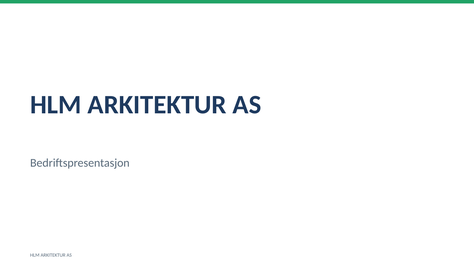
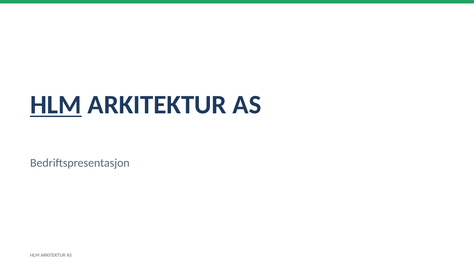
HLM underline: none -> present (56, 105)
